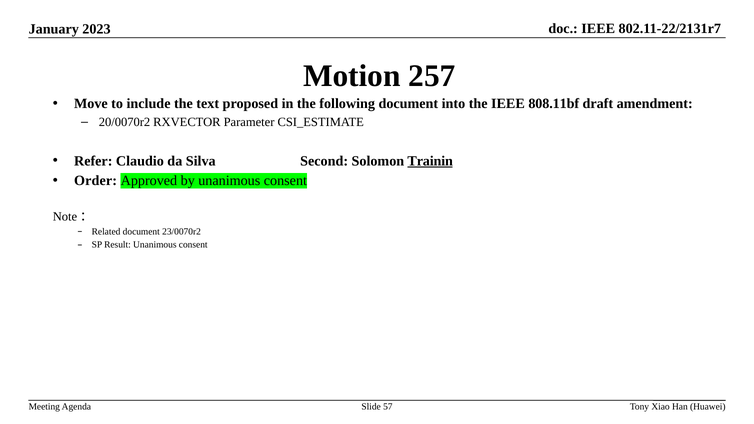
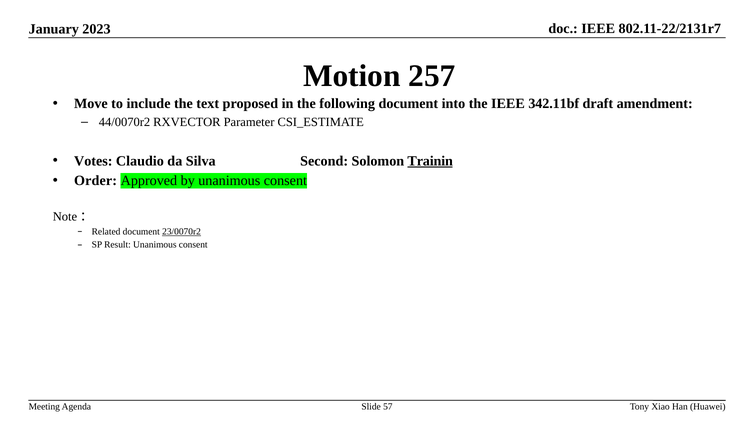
808.11bf: 808.11bf -> 342.11bf (554, 104)
20/0070r2: 20/0070r2 -> 44/0070r2 (125, 122)
Refer: Refer -> Votes (93, 161)
23/0070r2 underline: none -> present (182, 232)
